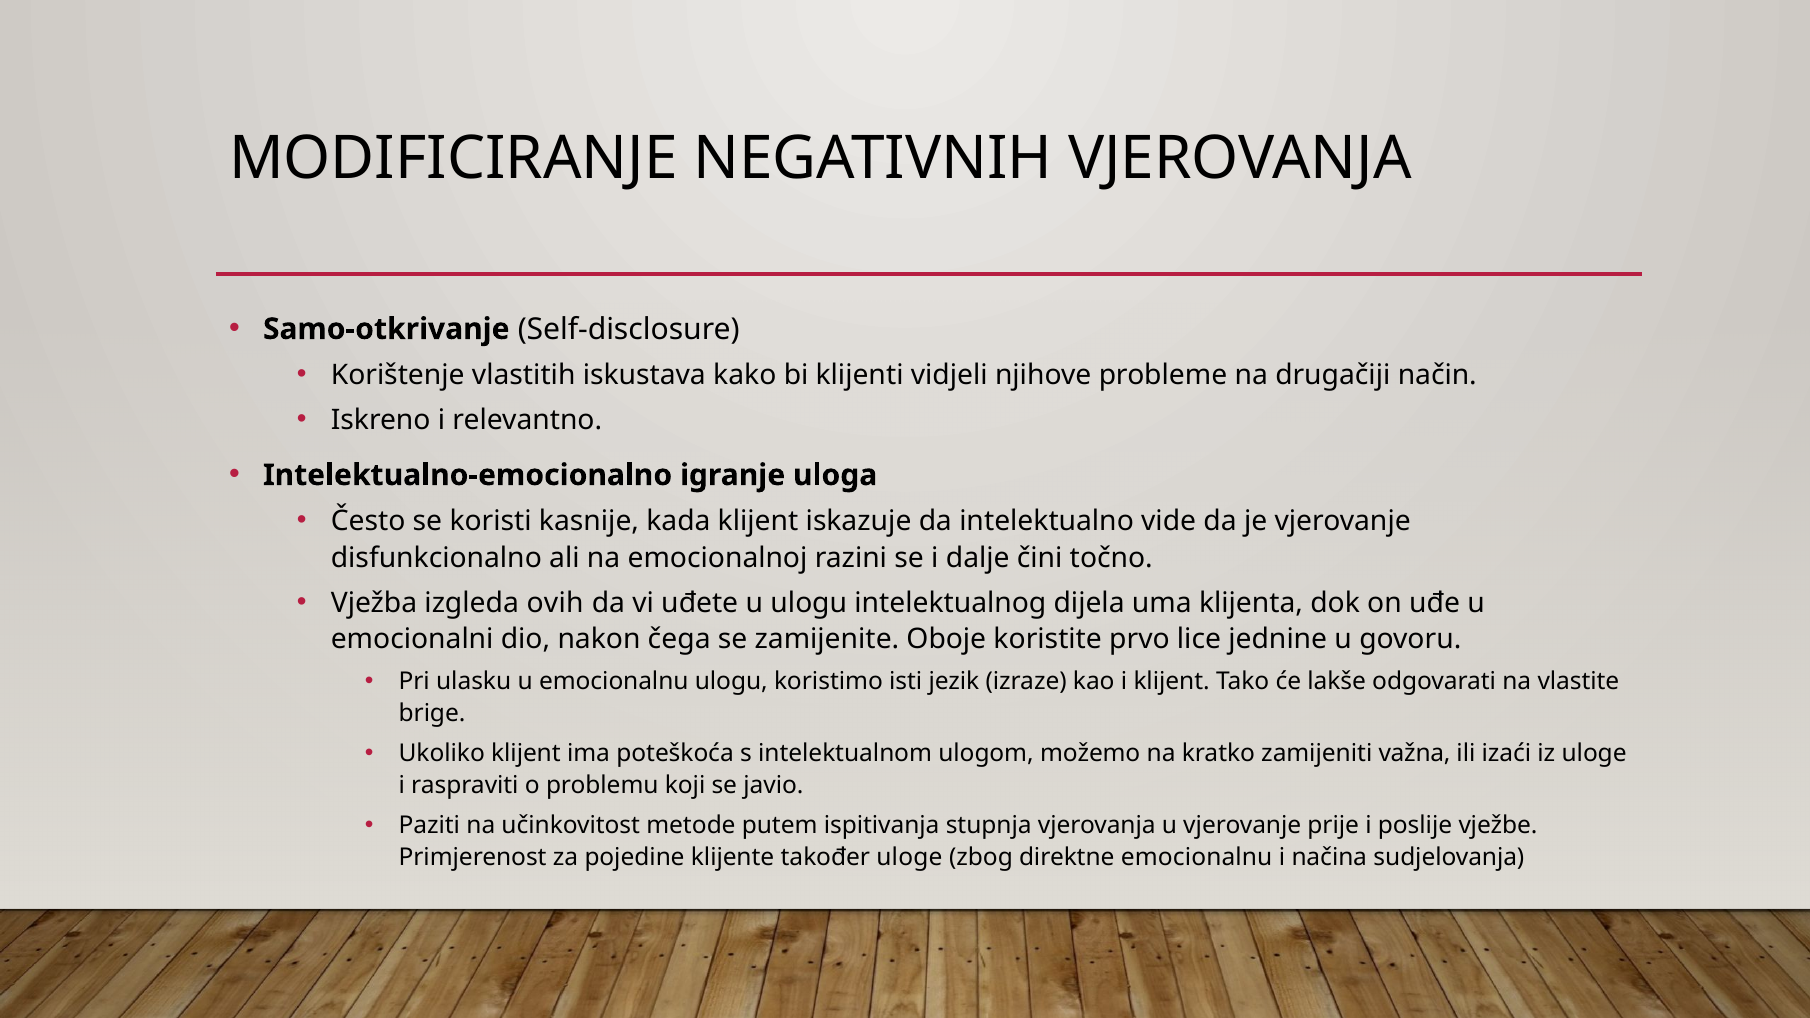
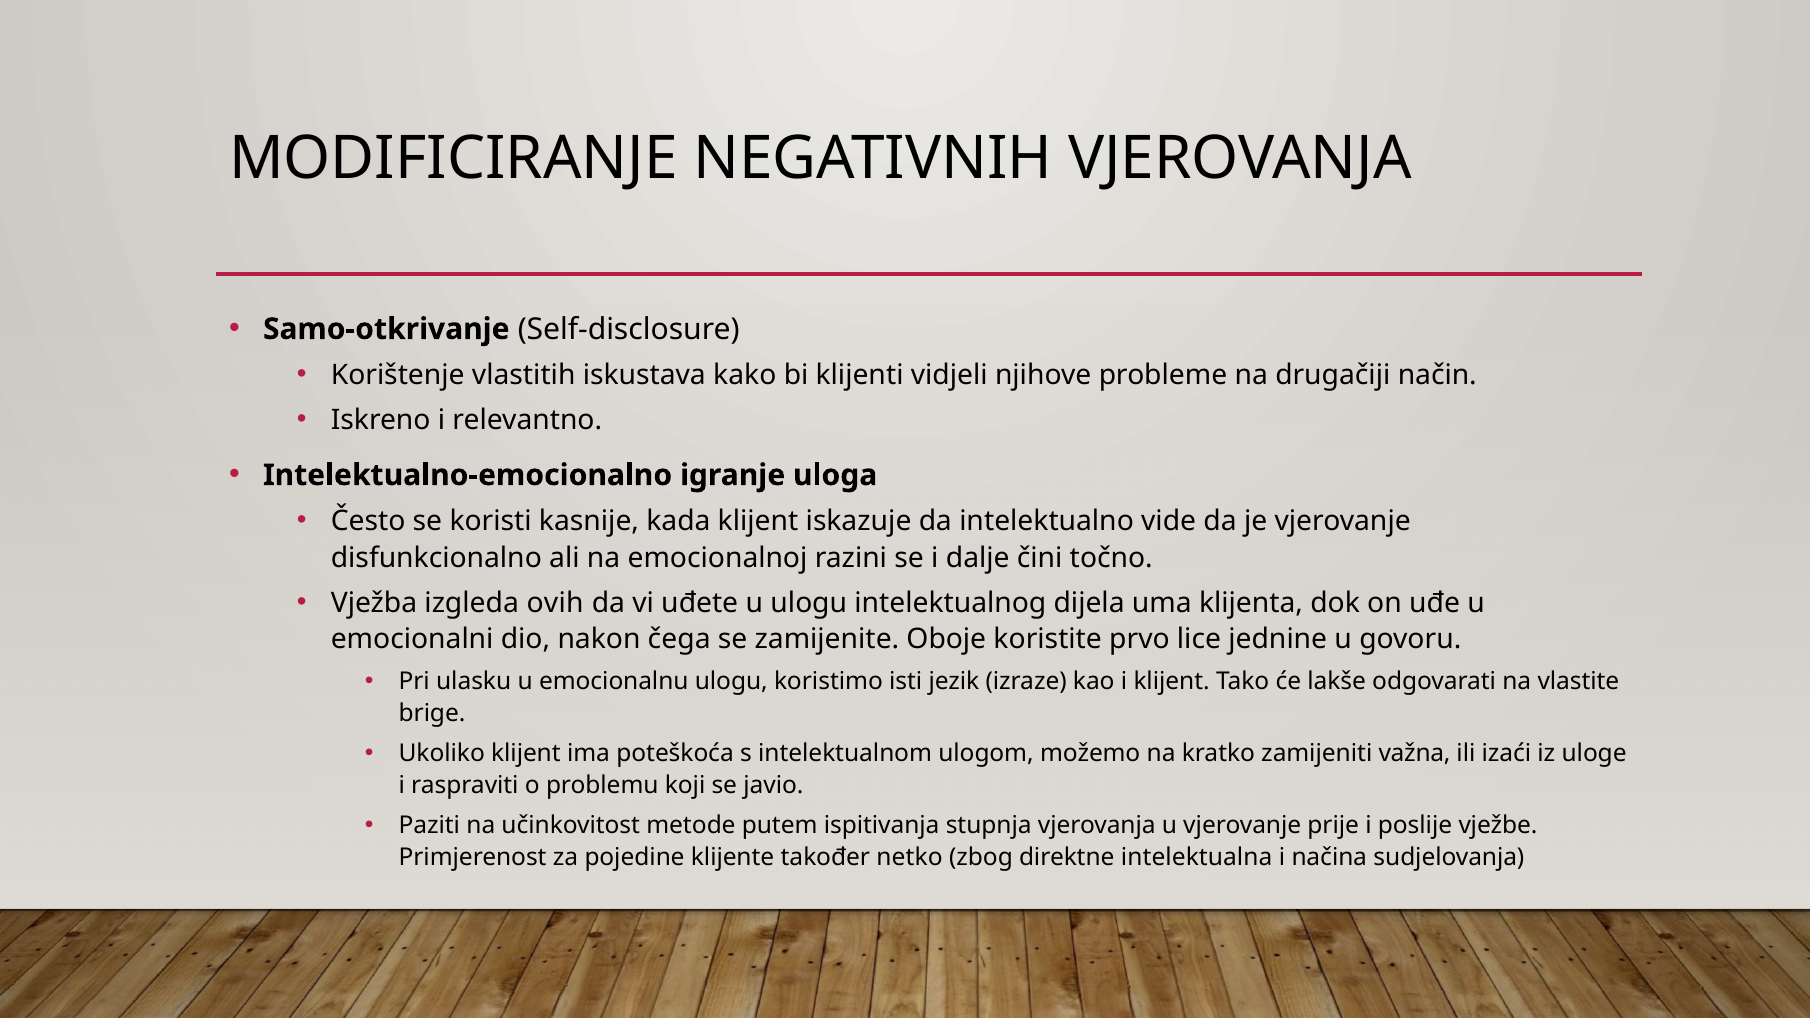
također uloge: uloge -> netko (910, 858)
direktne emocionalnu: emocionalnu -> intelektualna (1197, 858)
